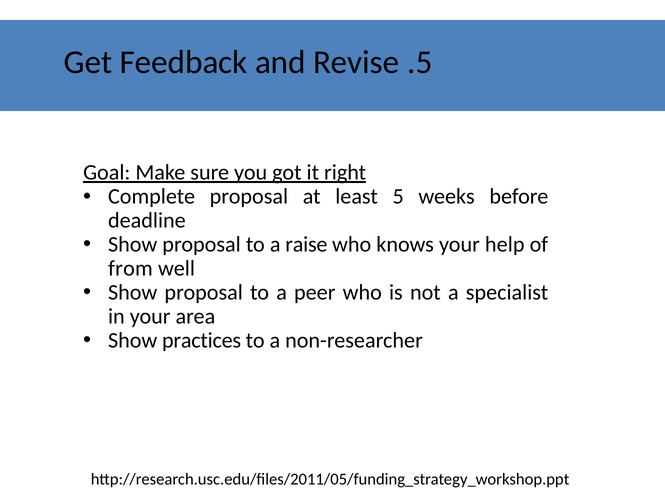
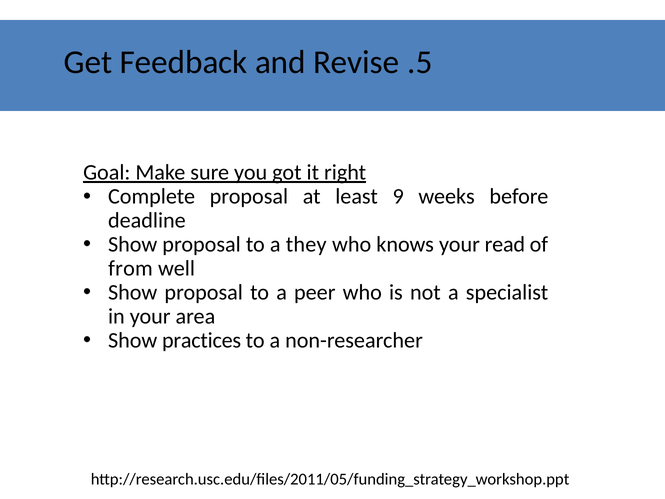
least 5: 5 -> 9 (398, 196)
raise: raise -> they (306, 244)
help: help -> read (505, 244)
